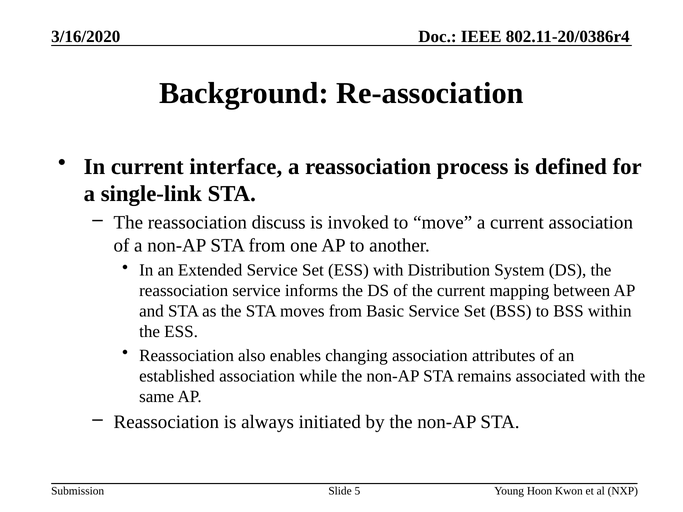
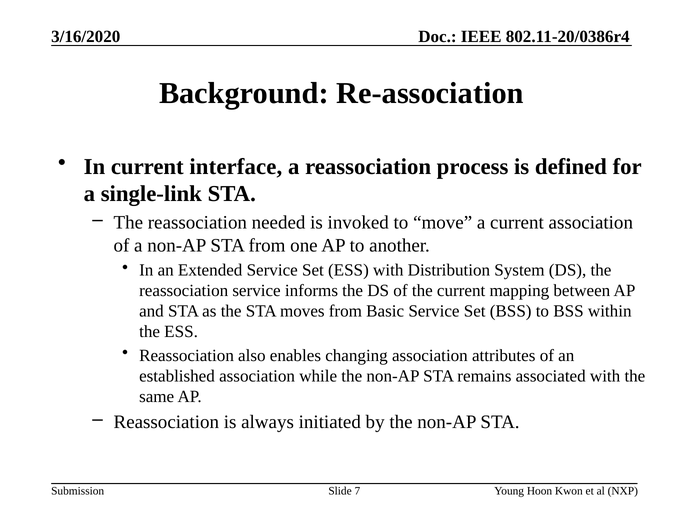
discuss: discuss -> needed (279, 223)
5: 5 -> 7 (357, 491)
